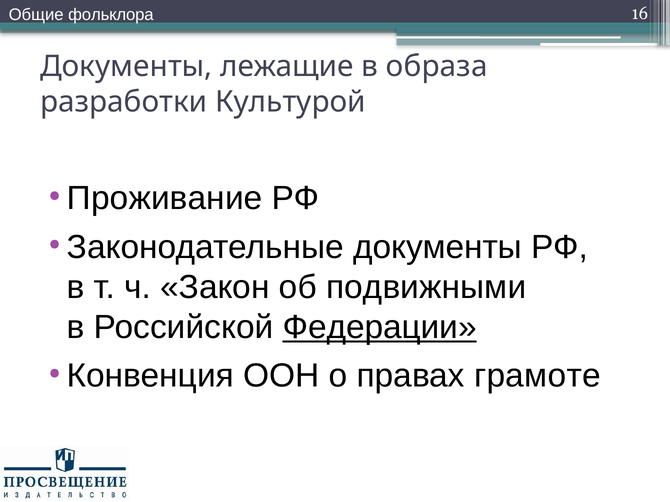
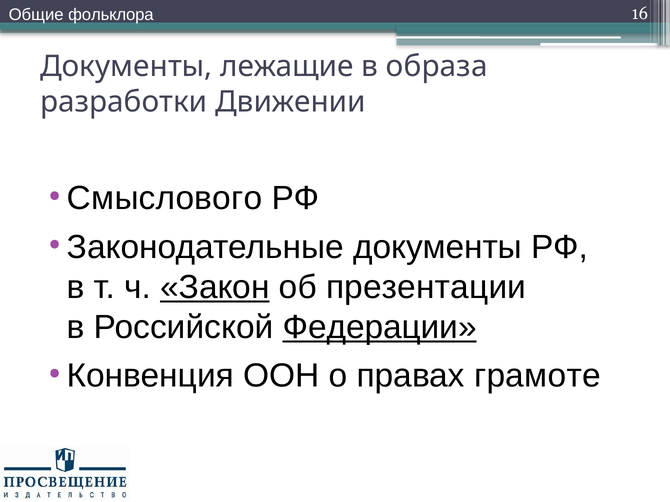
Культурой: Культурой -> Движении (291, 102)
Проживание: Проживание -> Смыслового (165, 199)
Закон underline: none -> present (215, 287)
подвижными: подвижными -> презентации (426, 287)
